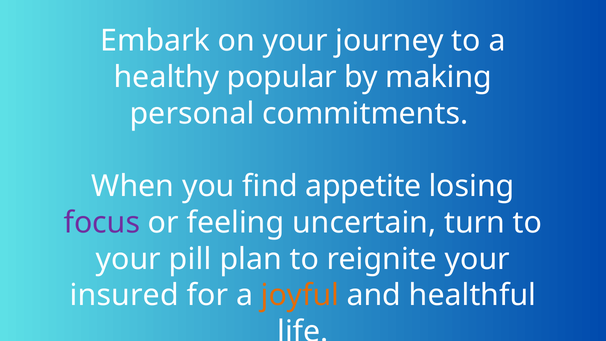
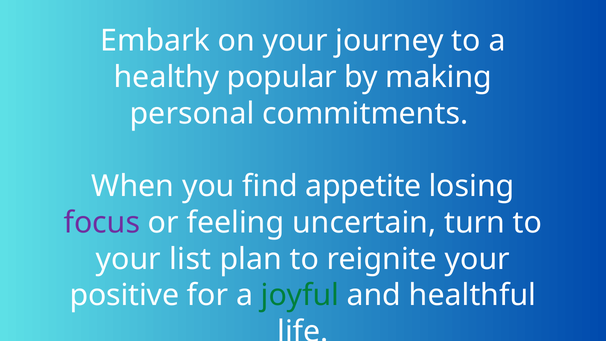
pill: pill -> list (190, 259)
insured: insured -> positive (124, 295)
joyful colour: orange -> green (300, 295)
